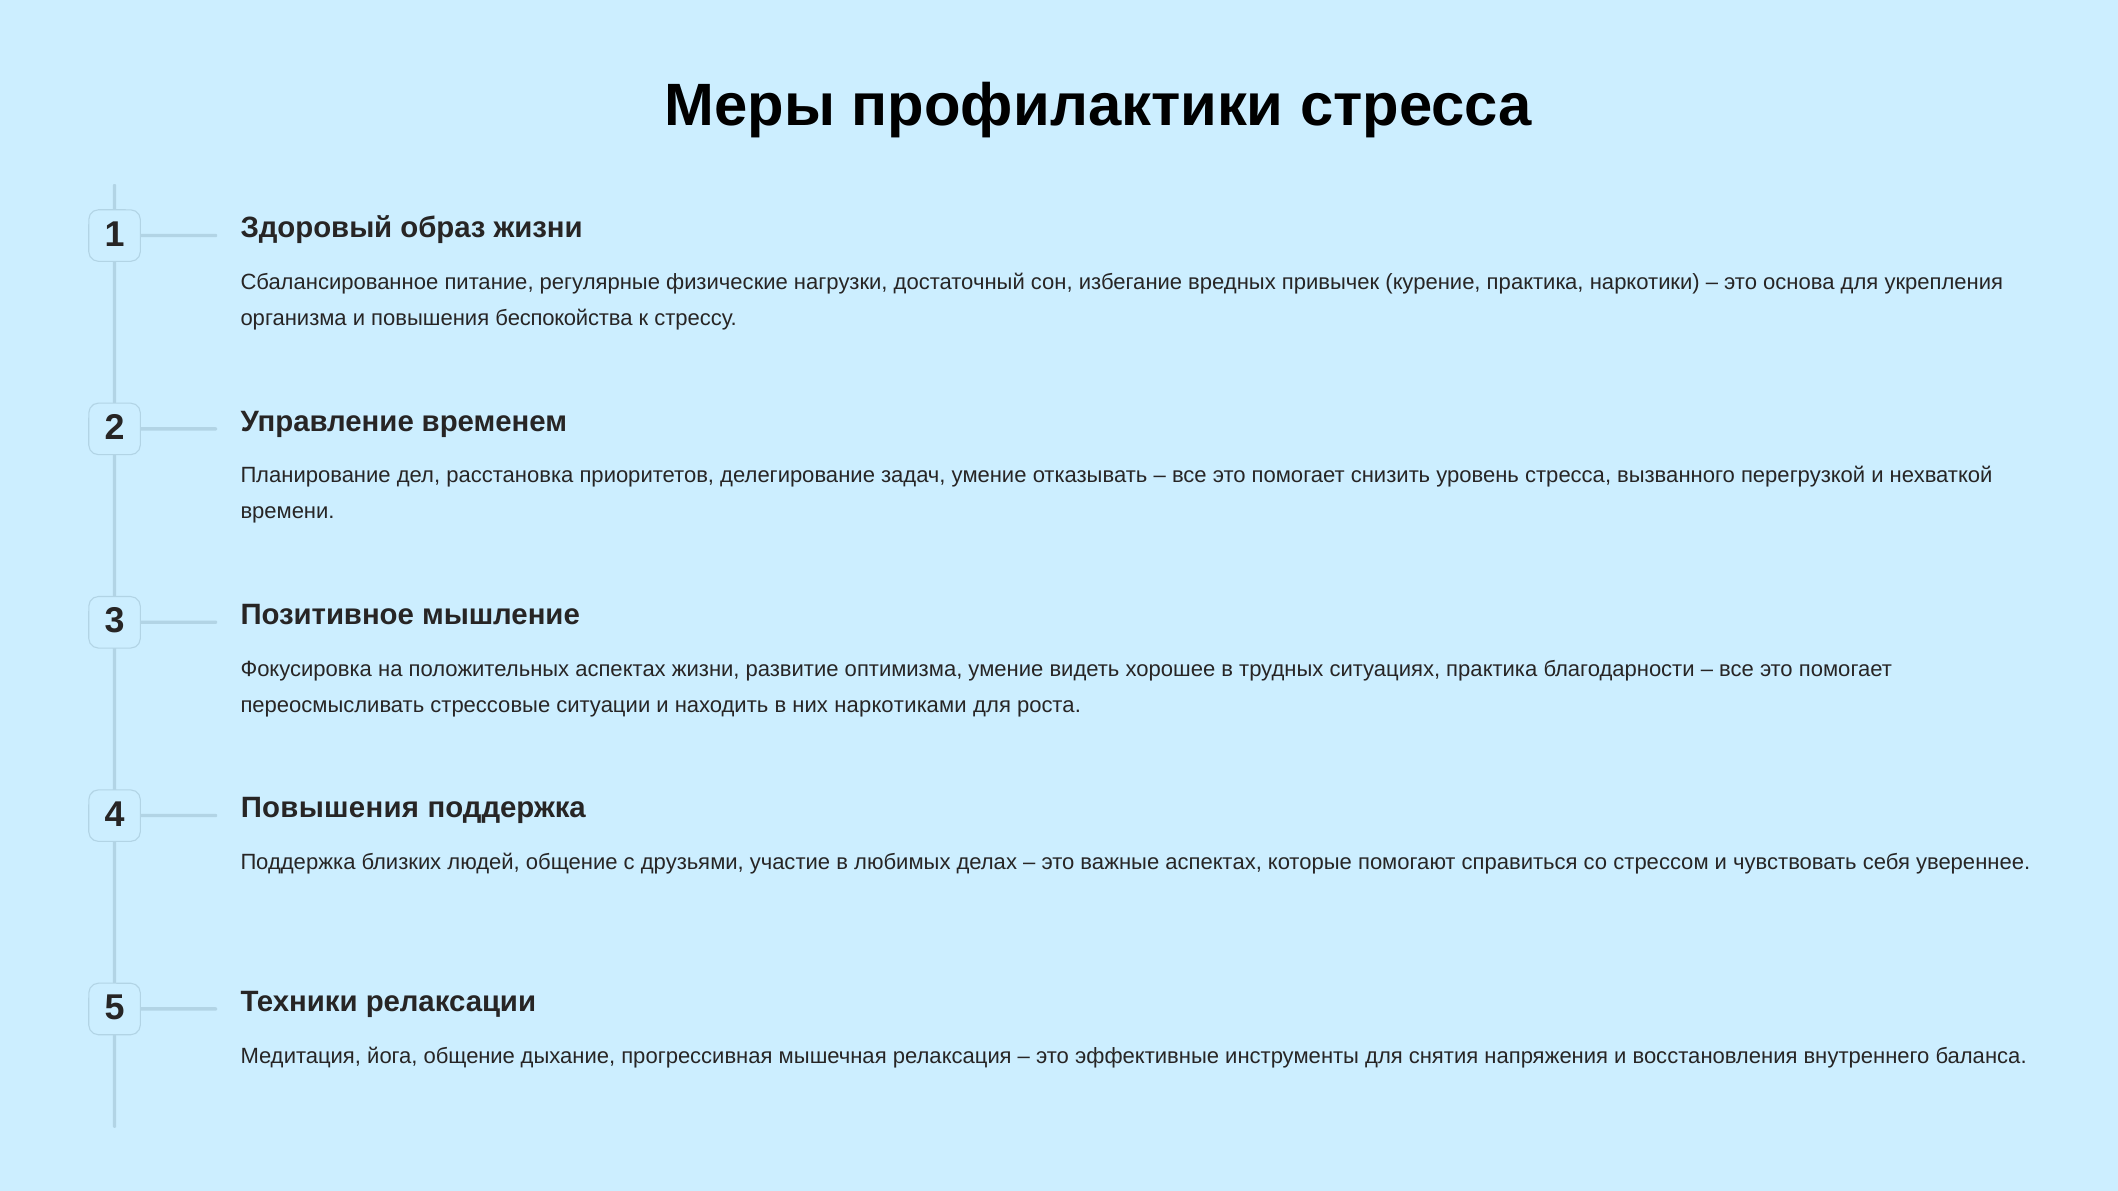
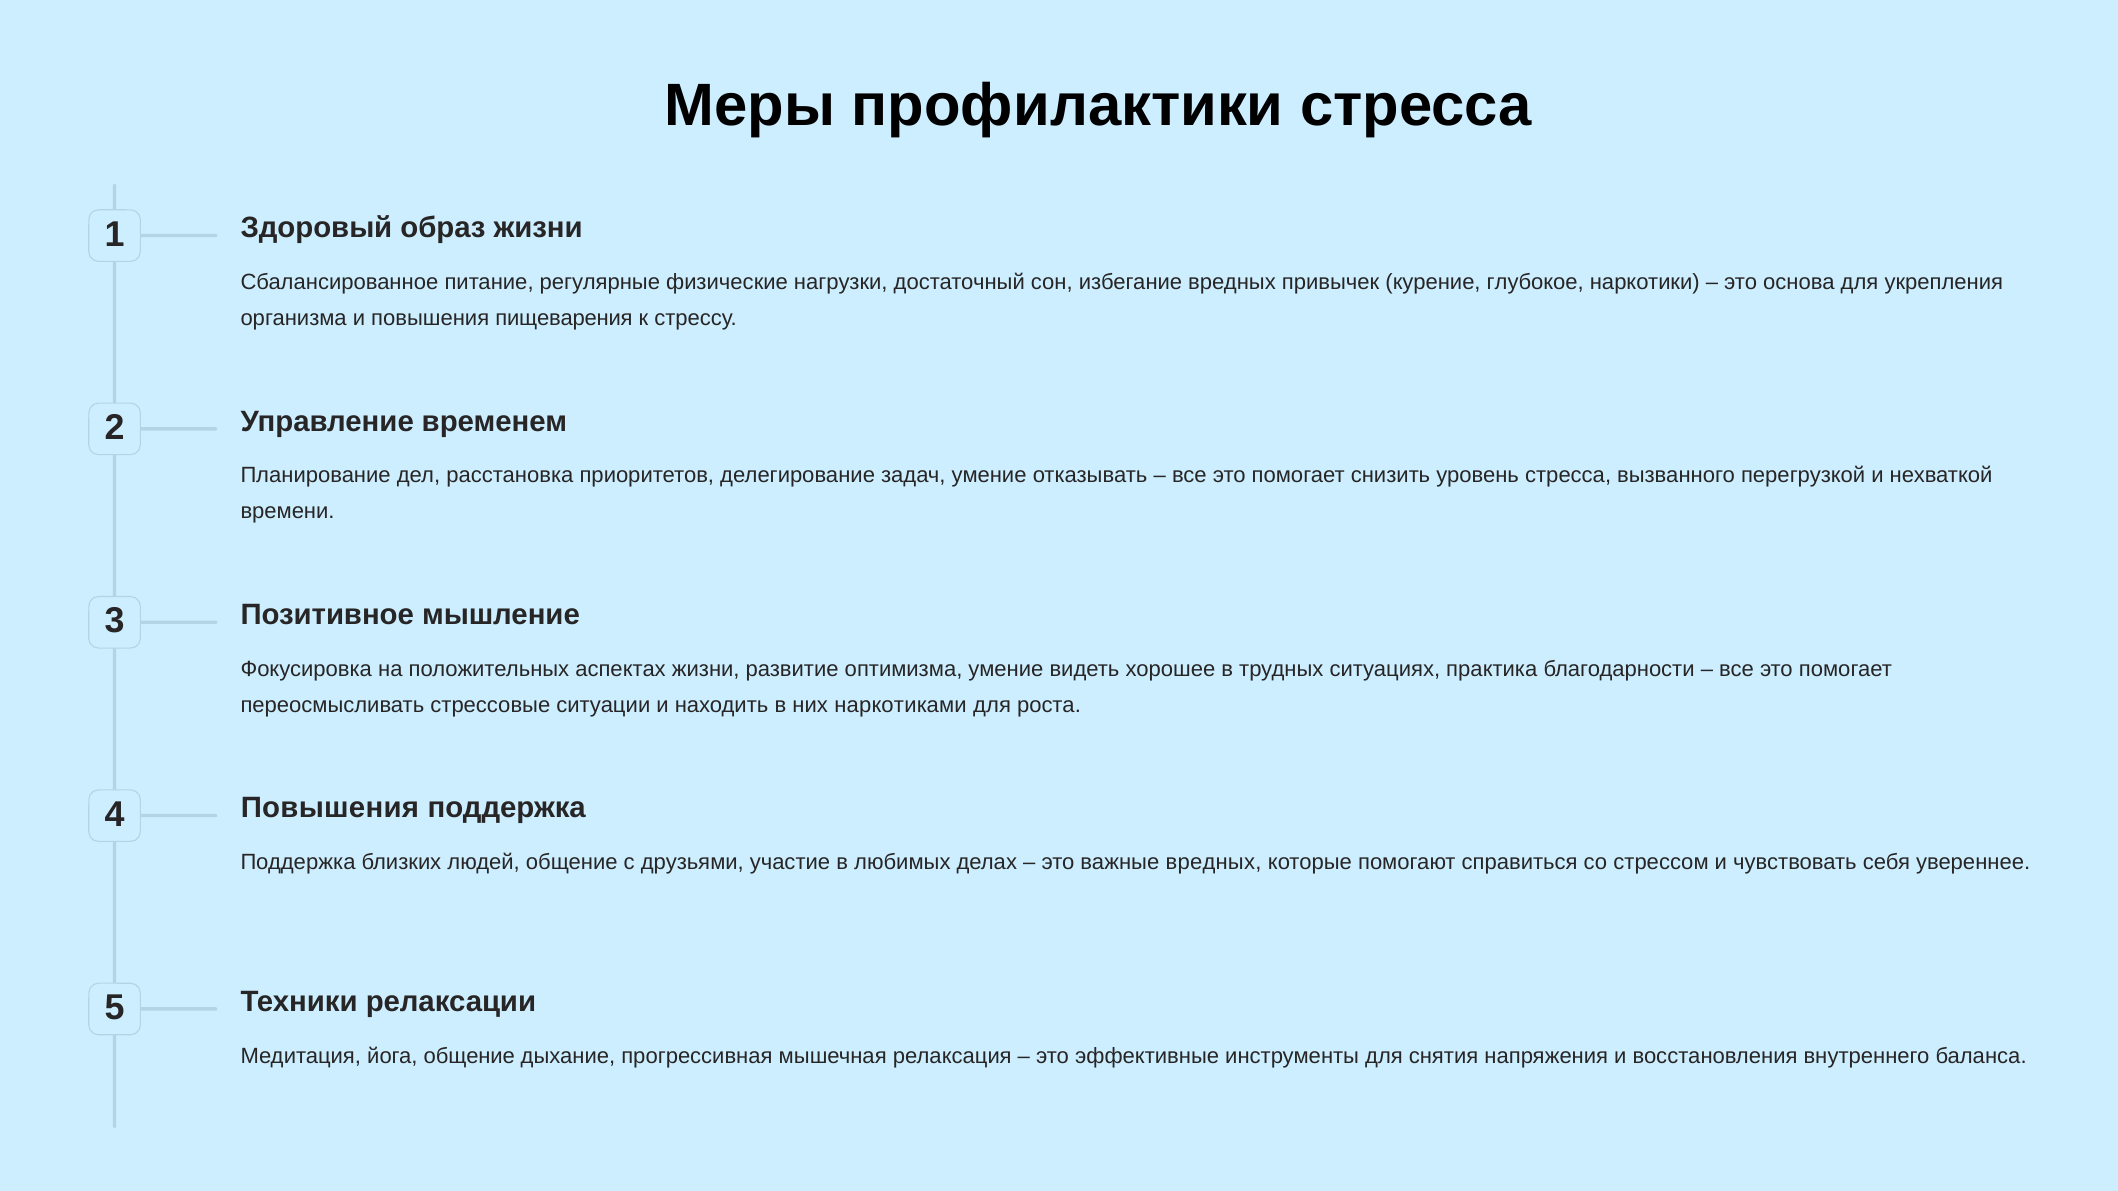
курение практика: практика -> глубокое (1535, 282)
беспокойства: беспокойства -> пищеварения (564, 318)
важные аспектах: аспектах -> вредных (1214, 863)
